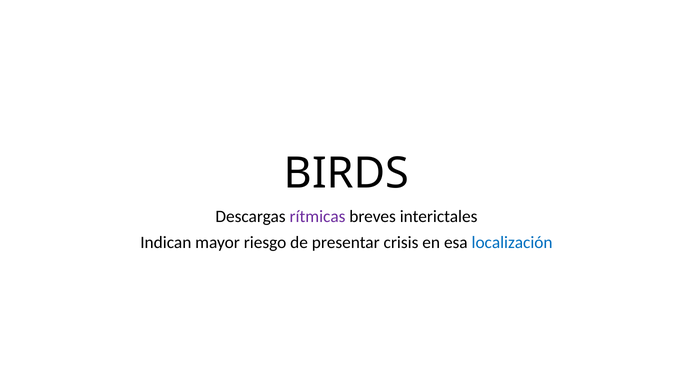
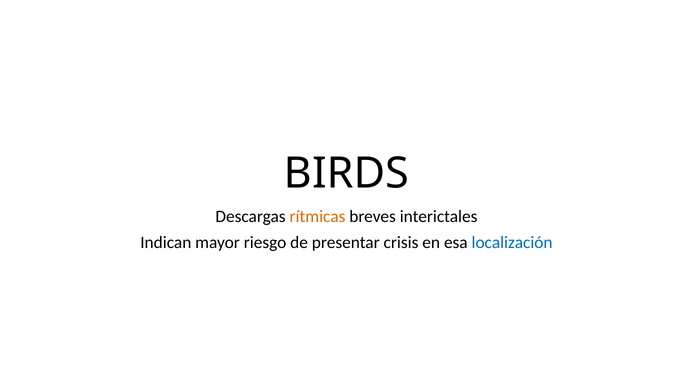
rítmicas colour: purple -> orange (318, 217)
